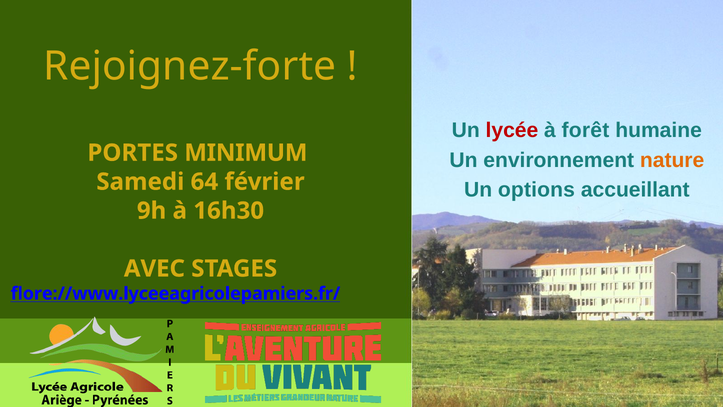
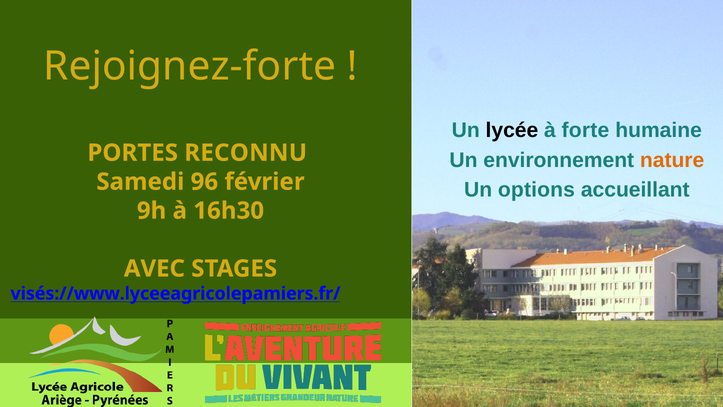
lycée colour: red -> black (512, 130)
forêt: forêt -> forte (585, 130)
MINIMUM: MINIMUM -> RECONNU (246, 153)
64: 64 -> 96 (204, 182)
flore://www.lyceeagricolepamiers.fr/: flore://www.lyceeagricolepamiers.fr/ -> visés://www.lyceeagricolepamiers.fr/ (175, 293)
